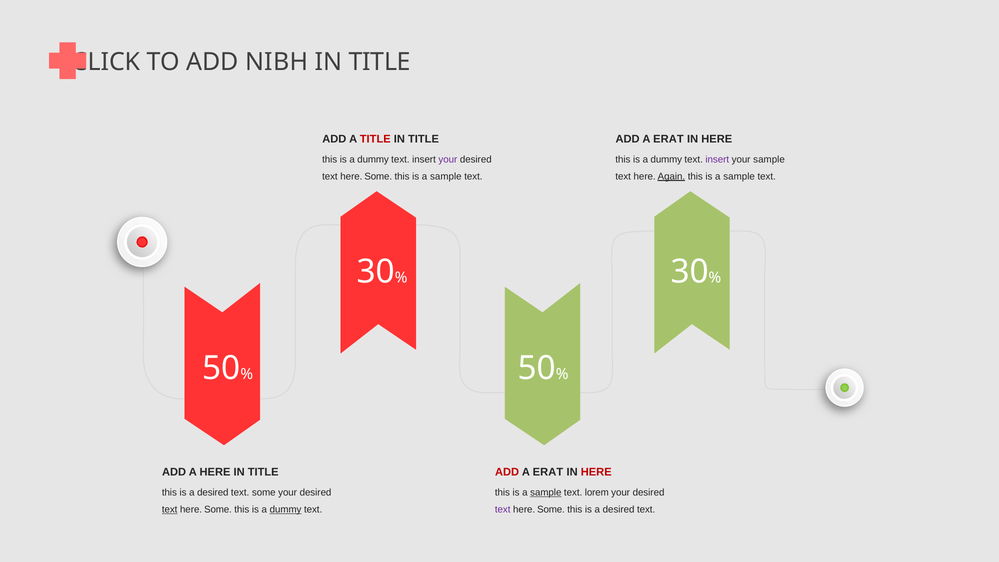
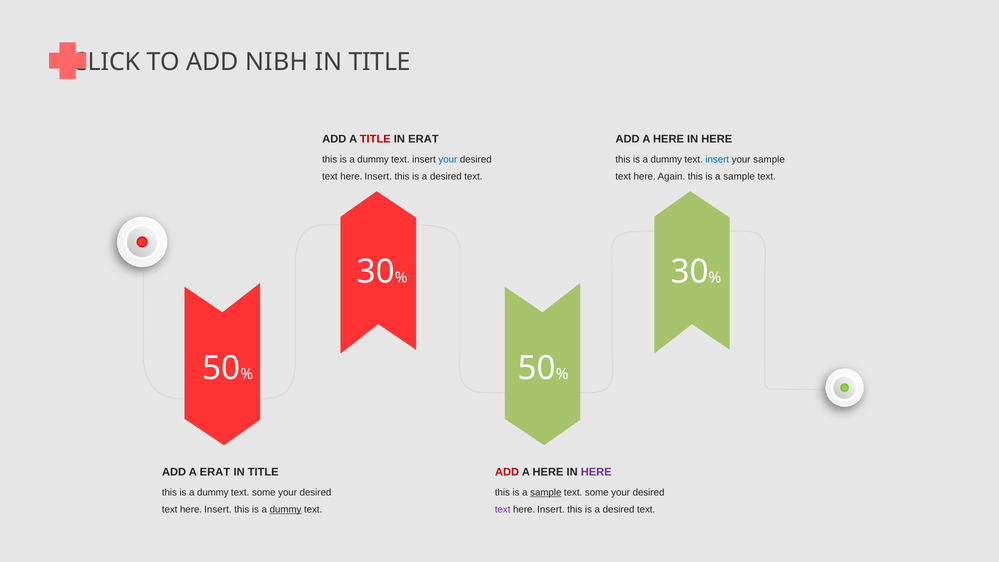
TITLE: TITLE -> ERAT (423, 139)
ERAT: ERAT -> HERE (669, 139)
your colour: purple -> blue (448, 160)
insert colour: purple -> blue (717, 160)
Some: Some -> Insert (378, 176)
sample: sample -> desired (446, 176)
Again underline: present -> none (671, 176)
A HERE: HERE -> ERAT (215, 472)
ERAT: ERAT -> HERE (548, 472)
HERE colour: red -> purple (596, 472)
desired: desired -> dummy (213, 493)
lorem: lorem -> some (597, 493)
text underline: present -> none (170, 509)
Some: Some -> Insert (218, 509)
Some: Some -> Insert (551, 509)
